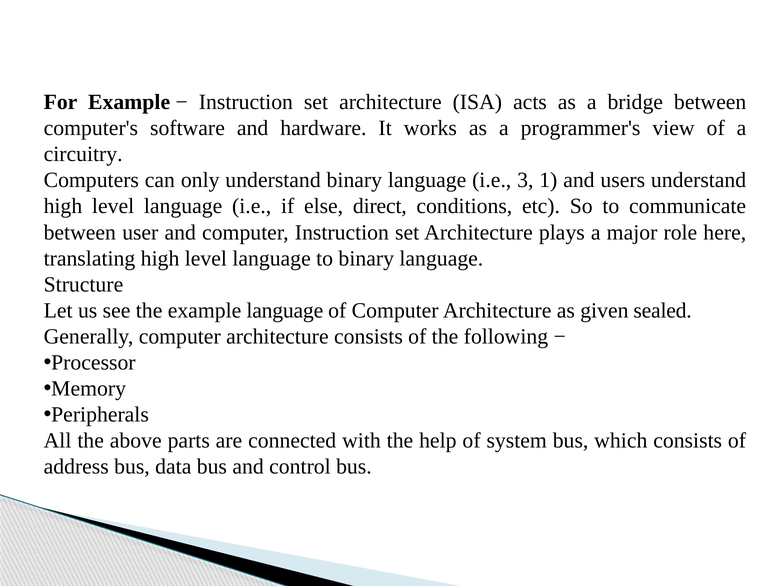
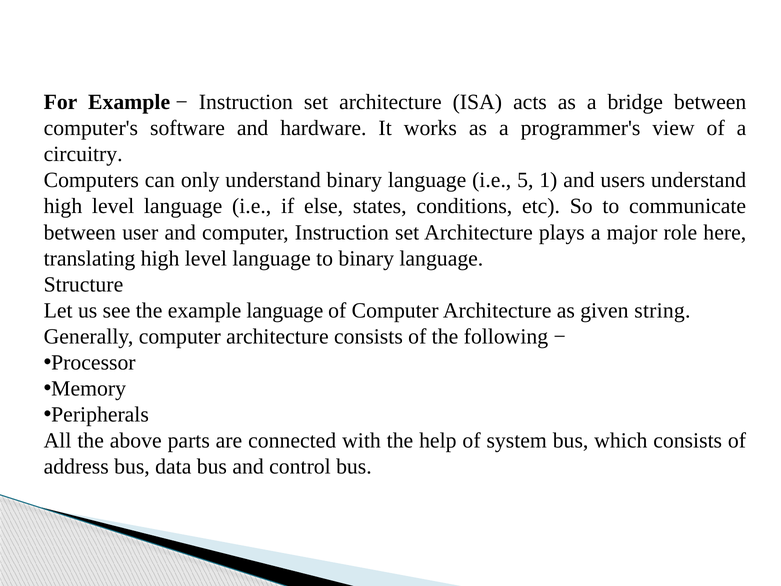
3: 3 -> 5 (525, 180)
direct: direct -> states (380, 206)
sealed: sealed -> string (662, 310)
